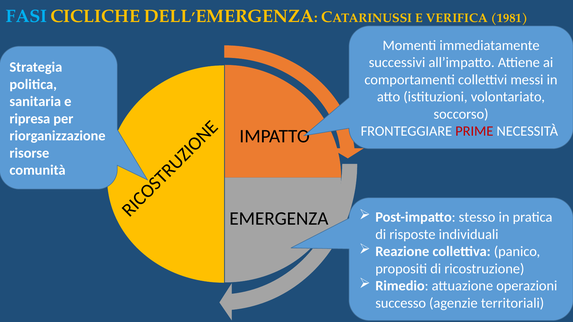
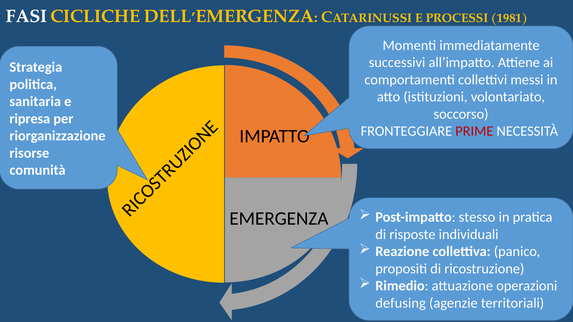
FASI colour: light blue -> white (27, 16)
VERIFICA: VERIFICA -> PROCESSI (457, 18)
successo: successo -> defusing (401, 303)
